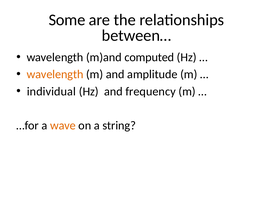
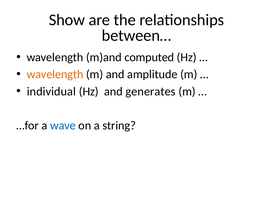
Some: Some -> Show (67, 20)
frequency: frequency -> generates (151, 91)
wave colour: orange -> blue (63, 125)
